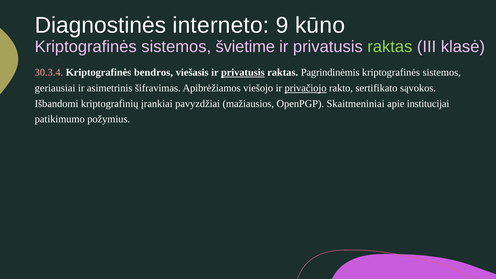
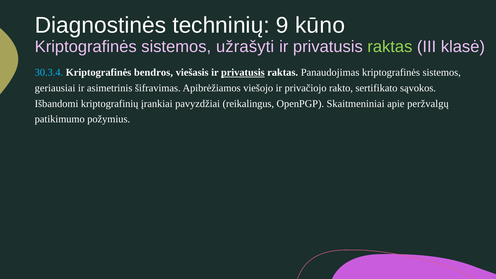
interneto: interneto -> techninių (221, 25)
švietime: švietime -> užrašyti (245, 47)
30.3.4 colour: pink -> light blue (49, 73)
Pagrindinėmis: Pagrindinėmis -> Panaudojimas (330, 73)
privačiojo underline: present -> none (306, 88)
mažiausios: mažiausios -> reikalingus (248, 104)
institucijai: institucijai -> peržvalgų (428, 104)
